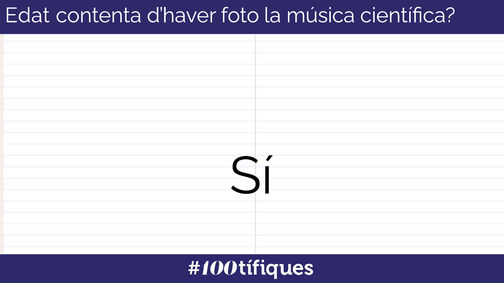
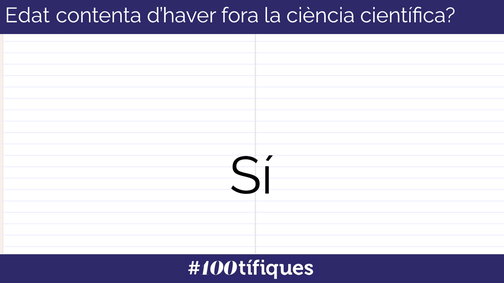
foto: foto -> fora (240, 15)
música: música -> ciència (321, 15)
